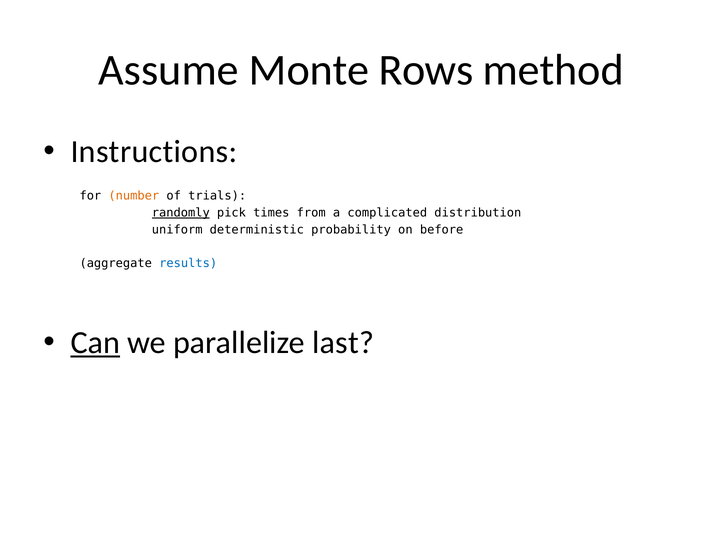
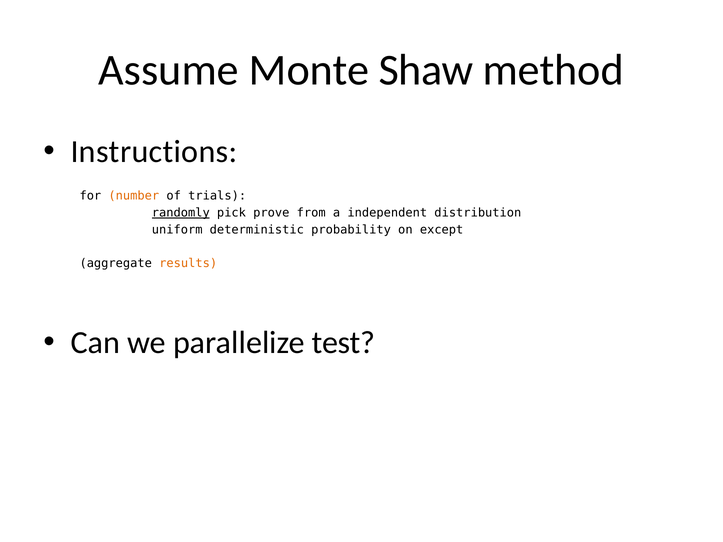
Rows: Rows -> Shaw (426, 70)
times: times -> prove (271, 213)
complicated: complicated -> independent (387, 213)
before: before -> except (442, 230)
results colour: blue -> orange (188, 264)
Can underline: present -> none (95, 343)
last: last -> test (343, 343)
